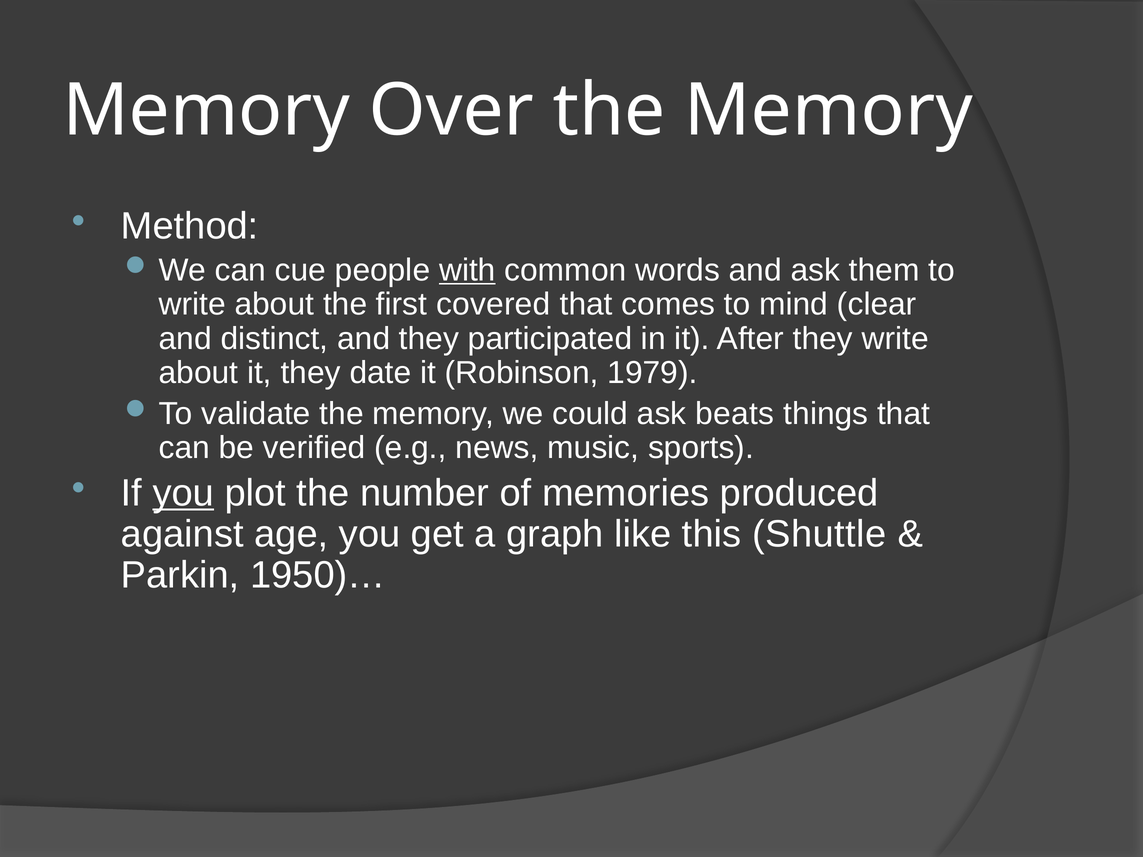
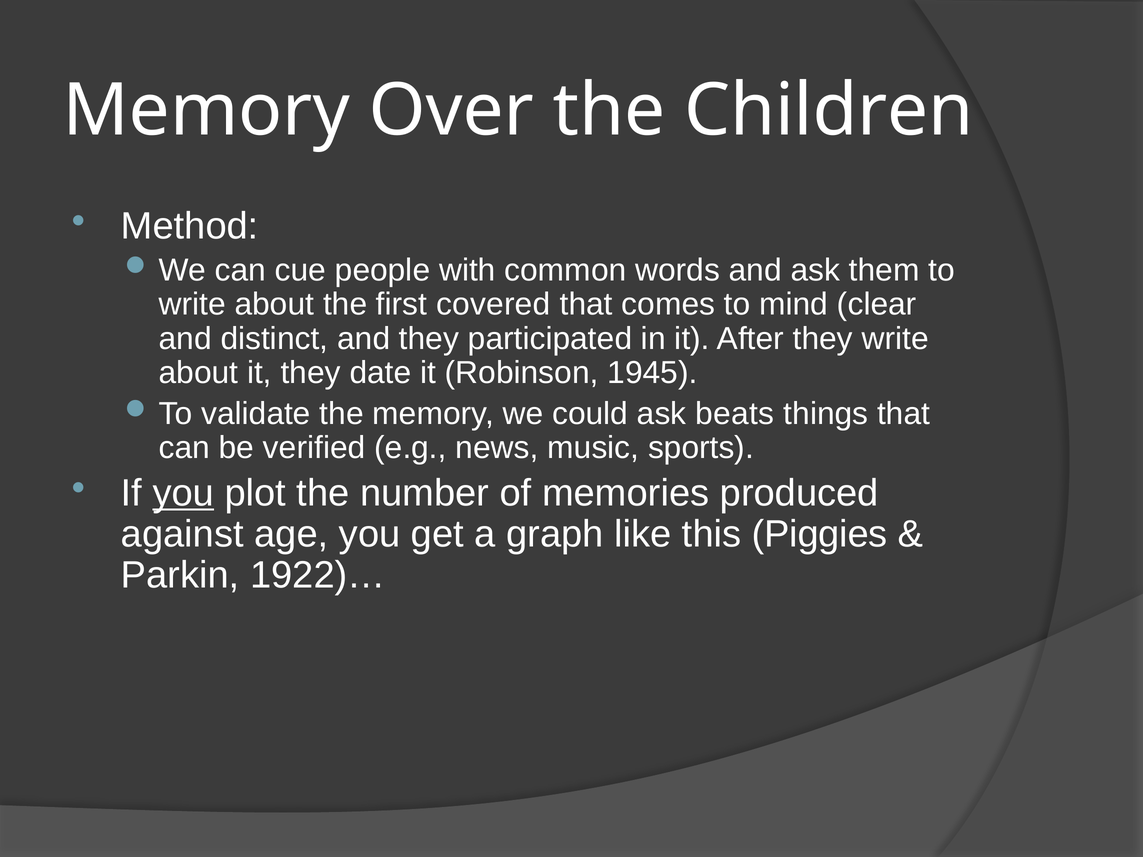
Over the Memory: Memory -> Children (829, 111)
with underline: present -> none (467, 270)
1979: 1979 -> 1945 (652, 373)
Shuttle: Shuttle -> Piggies (820, 534)
1950)…: 1950)… -> 1922)… (318, 576)
